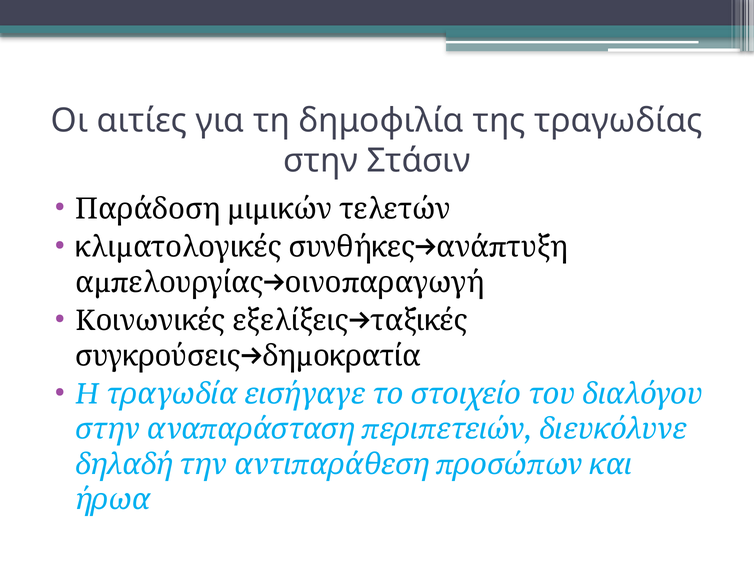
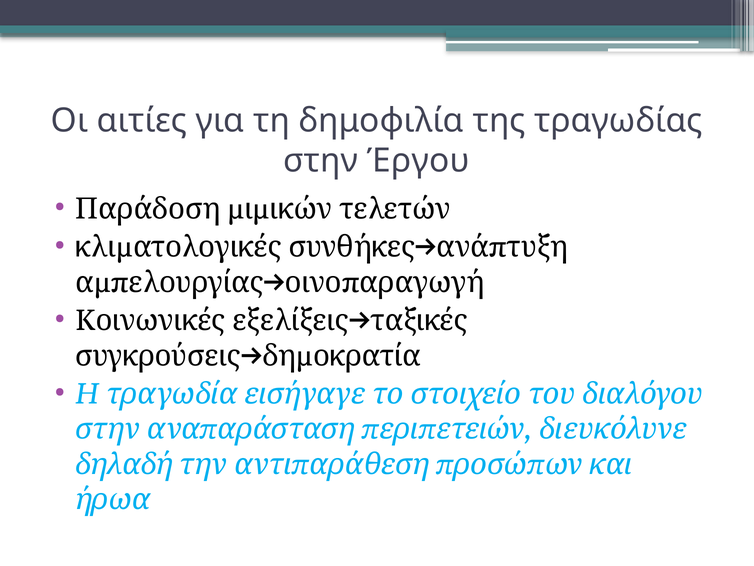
Στάσιν: Στάσιν -> Έργου (418, 161)
